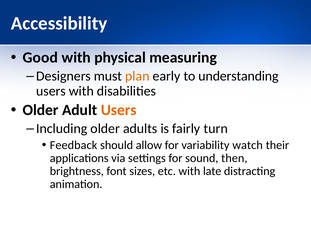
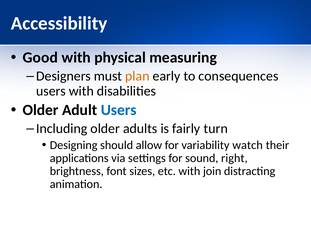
understanding: understanding -> consequences (238, 76)
Users colour: orange -> blue (119, 110)
Feedback: Feedback -> Designing (74, 145)
then: then -> right (234, 158)
late: late -> join (212, 171)
